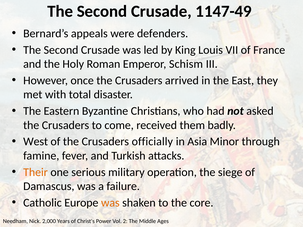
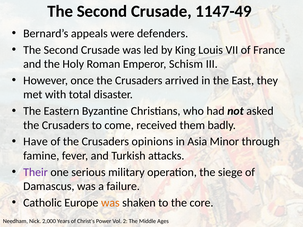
West: West -> Have (36, 142)
officially: officially -> opinions (152, 142)
Their colour: orange -> purple (36, 172)
